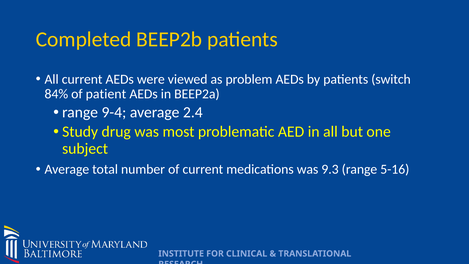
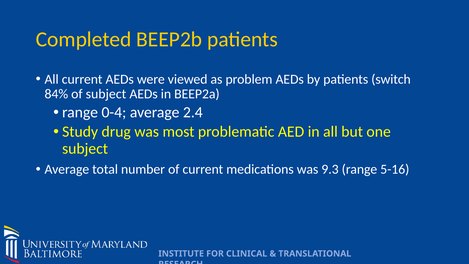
of patient: patient -> subject (106, 94)
9-4: 9-4 -> 0-4 (114, 112)
